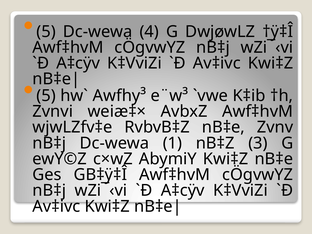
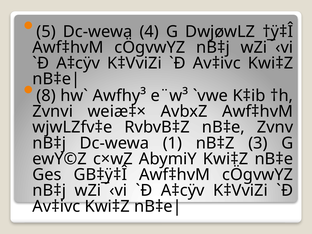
5: 5 -> 8 (46, 96)
